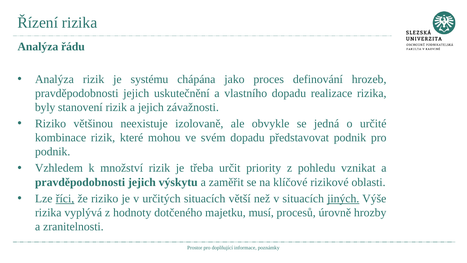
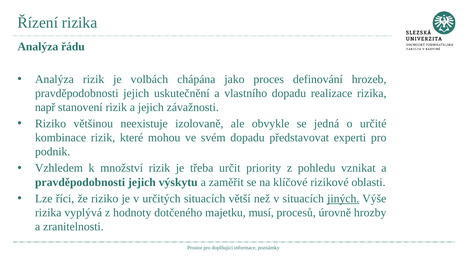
systému: systému -> volbách (149, 79)
byly: byly -> např (45, 107)
představovat podnik: podnik -> experti (350, 138)
říci underline: present -> none (65, 198)
